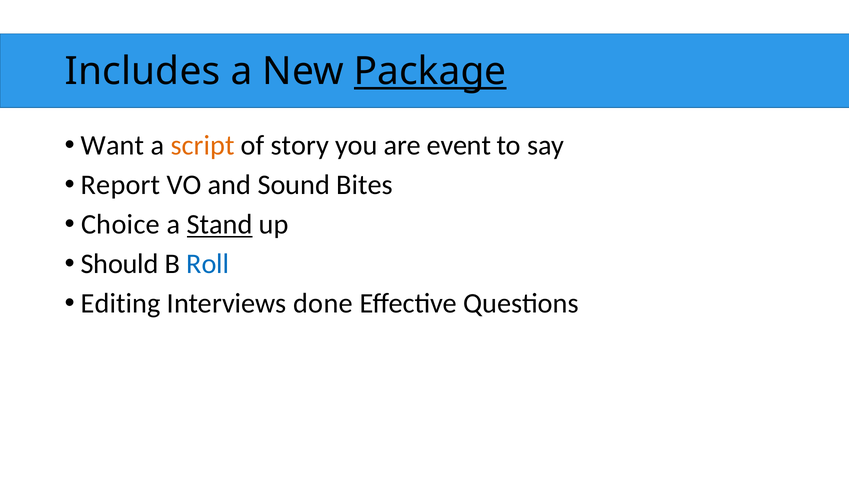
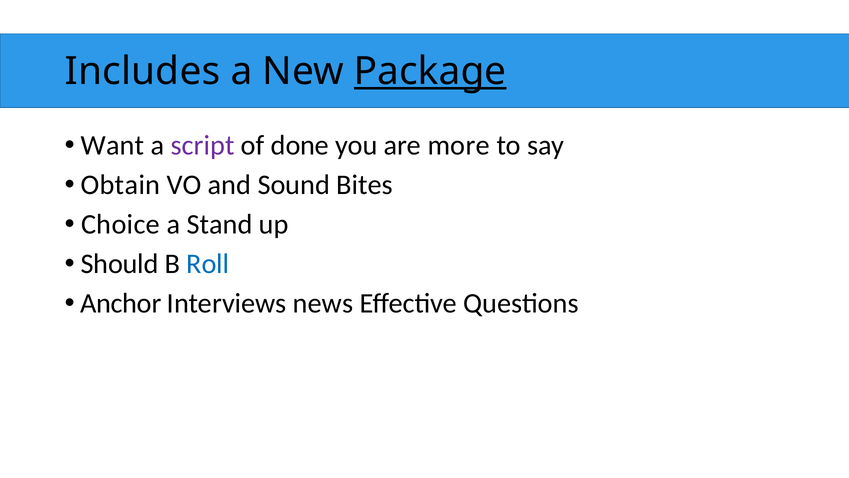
script colour: orange -> purple (203, 145)
story: story -> done (300, 145)
event: event -> more (459, 145)
Report: Report -> Obtain (120, 185)
Stand underline: present -> none (220, 224)
Editing: Editing -> Anchor (121, 303)
done: done -> news (323, 303)
